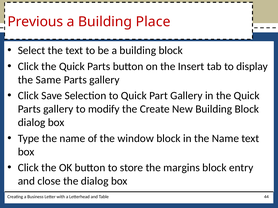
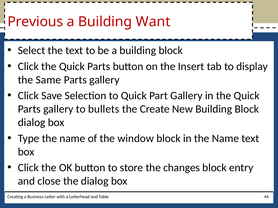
Place: Place -> Want (153, 22)
modify: modify -> bullets (104, 109)
margins: margins -> changes (182, 168)
